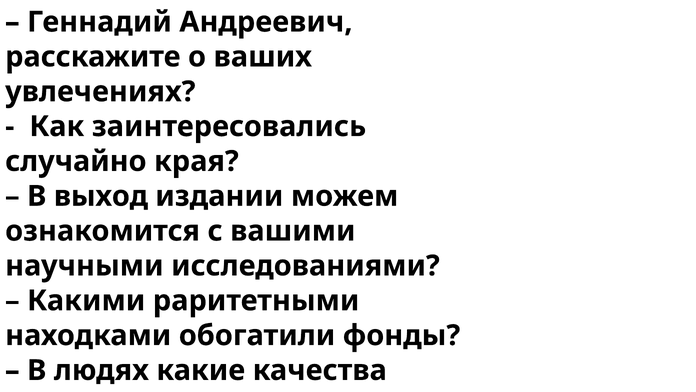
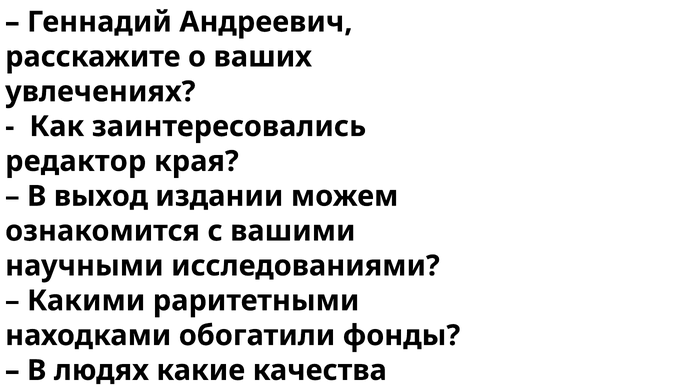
случайно: случайно -> редактор (76, 161)
